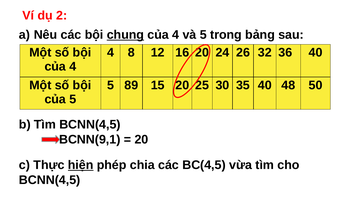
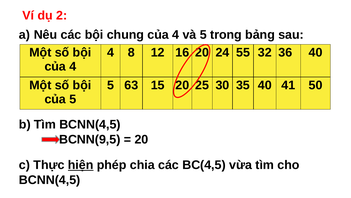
chung underline: present -> none (125, 35)
26: 26 -> 55 (243, 52)
89: 89 -> 63 (131, 85)
48: 48 -> 41 (288, 85)
BCNN(9,1: BCNN(9,1 -> BCNN(9,5 (90, 139)
